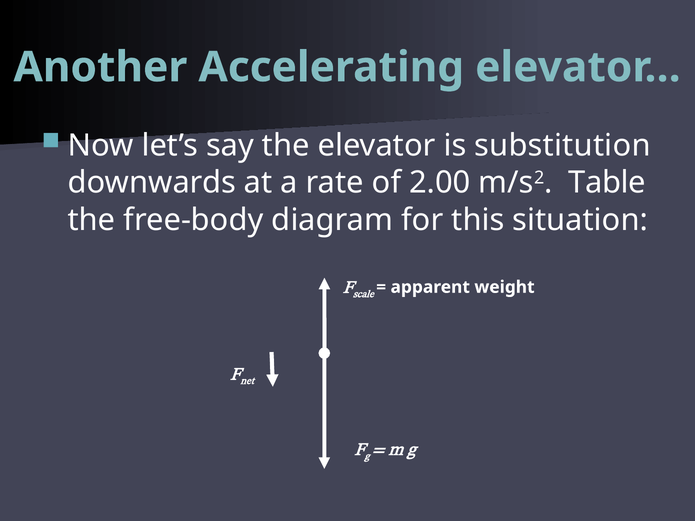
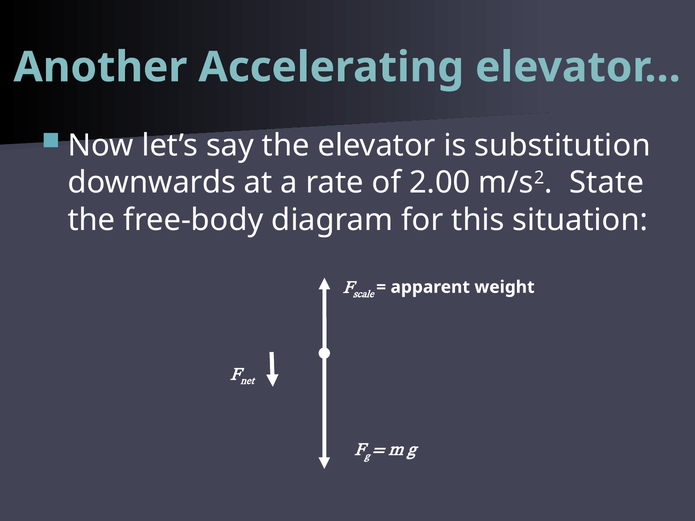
Table: Table -> State (607, 183)
